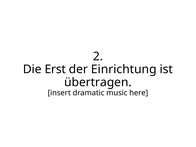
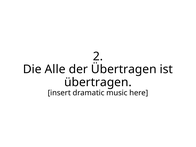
Erst: Erst -> Alle (55, 69)
der Einrichtung: Einrichtung -> Übertragen (124, 69)
